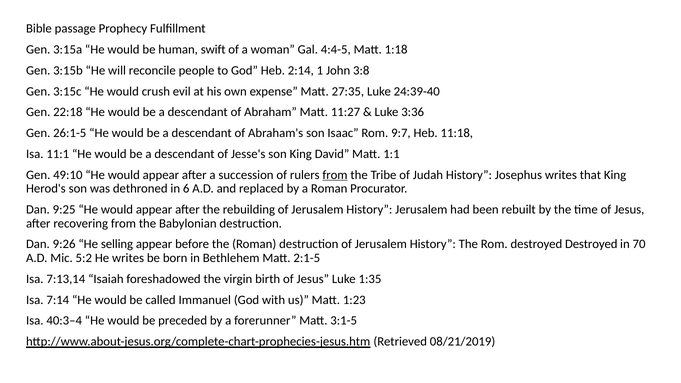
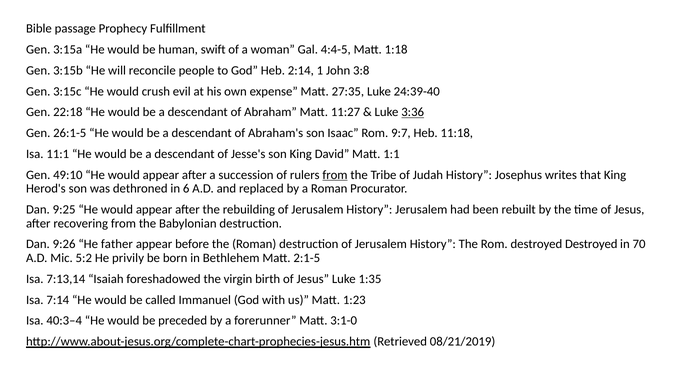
3:36 underline: none -> present (413, 112)
selling: selling -> father (117, 244)
He writes: writes -> privily (128, 258)
3:1-5: 3:1-5 -> 3:1-0 (344, 321)
